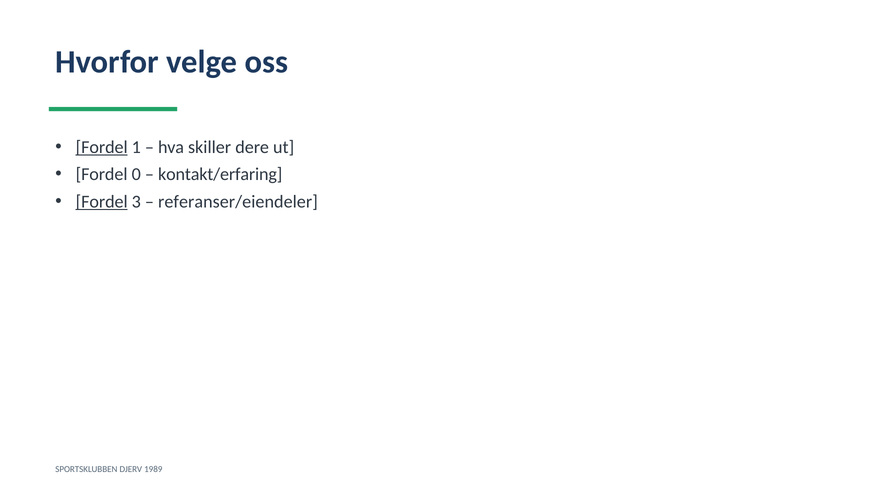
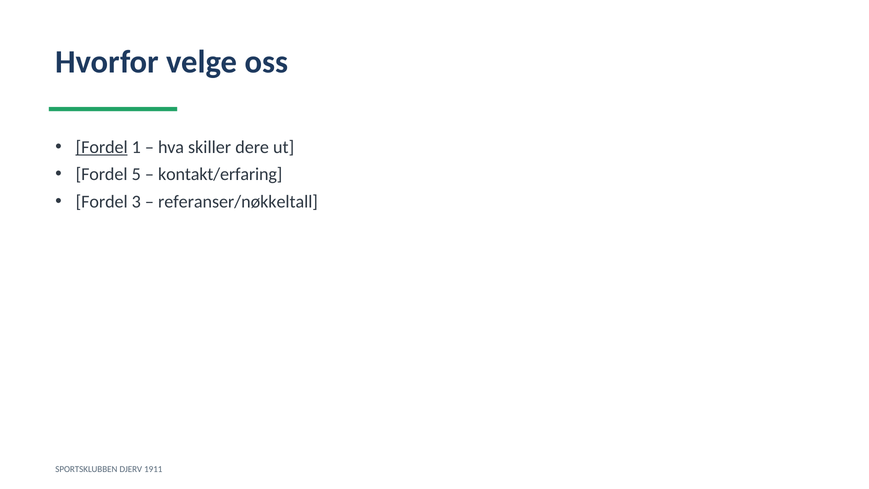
0: 0 -> 5 (136, 174)
Fordel underline: present -> none (102, 202)
referanser/eiendeler: referanser/eiendeler -> referanser/nøkkeltall (238, 202)
1989: 1989 -> 1911 (153, 469)
